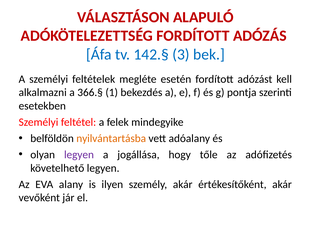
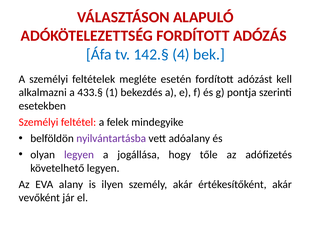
3: 3 -> 4 (181, 55)
366.§: 366.§ -> 433.§ (90, 93)
nyilvántartásba colour: orange -> purple (111, 139)
